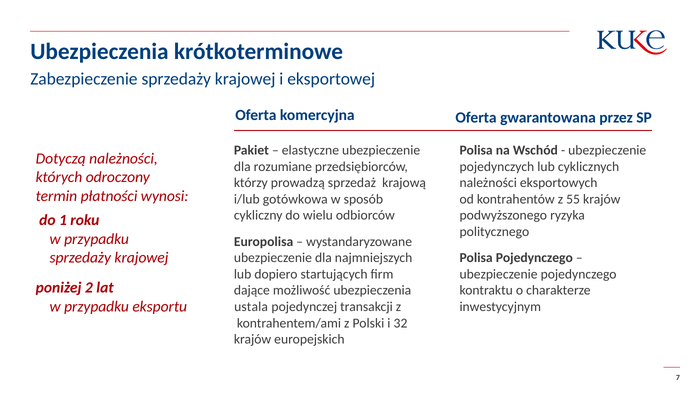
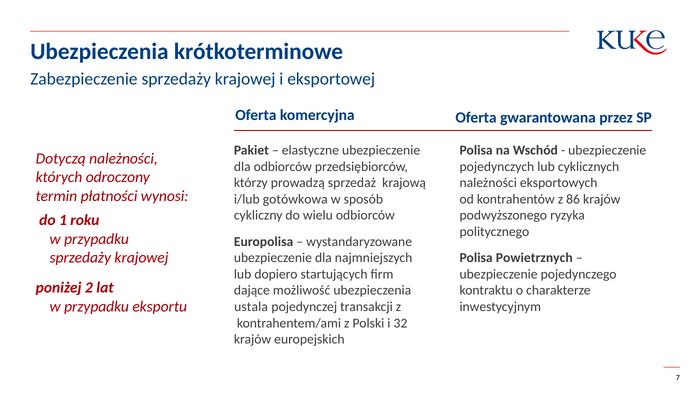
dla rozumiane: rozumiane -> odbiorców (283, 167)
55: 55 -> 86 (573, 199)
Polisa Pojedynczego: Pojedynczego -> Powietrznych (534, 258)
